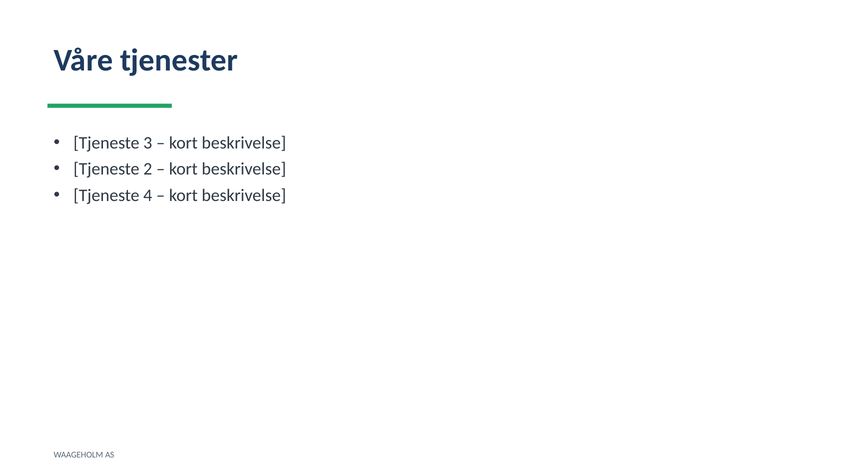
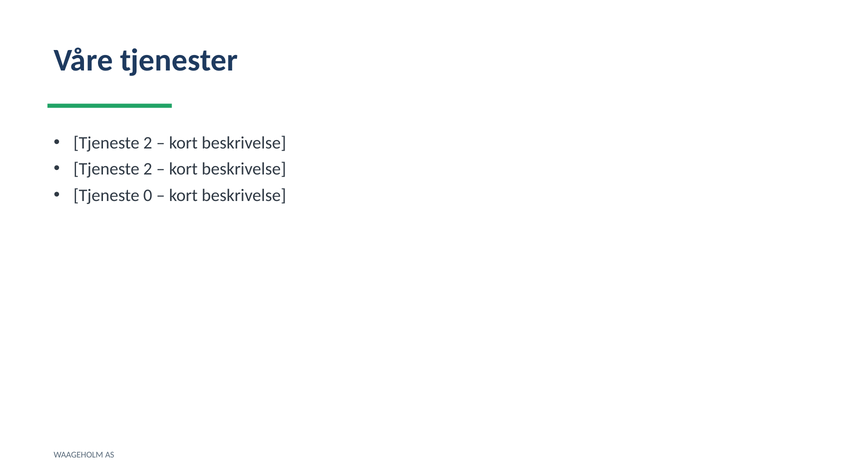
3: 3 -> 2 (148, 143)
4: 4 -> 0 (148, 195)
